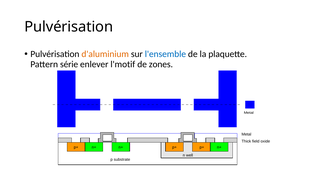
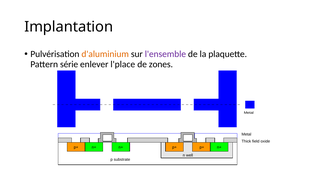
Pulvérisation: Pulvérisation -> Implantation (69, 27)
l'ensemble colour: blue -> purple (165, 54)
l'motif: l'motif -> l'place (123, 64)
